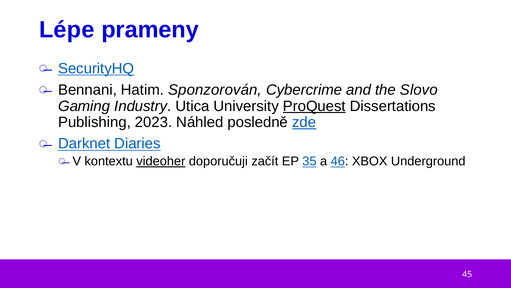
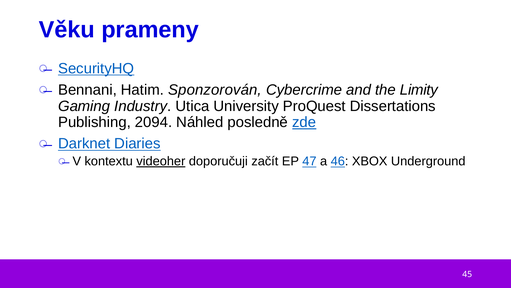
Lépe: Lépe -> Věku (67, 30)
Slovo: Slovo -> Limity (419, 90)
ProQuest underline: present -> none (314, 106)
2023: 2023 -> 2094 (154, 122)
35: 35 -> 47 (309, 161)
